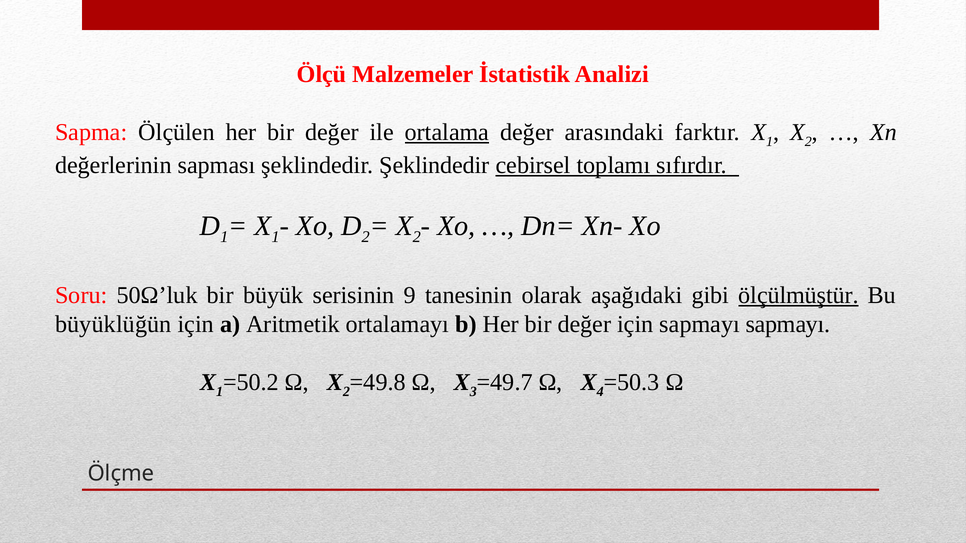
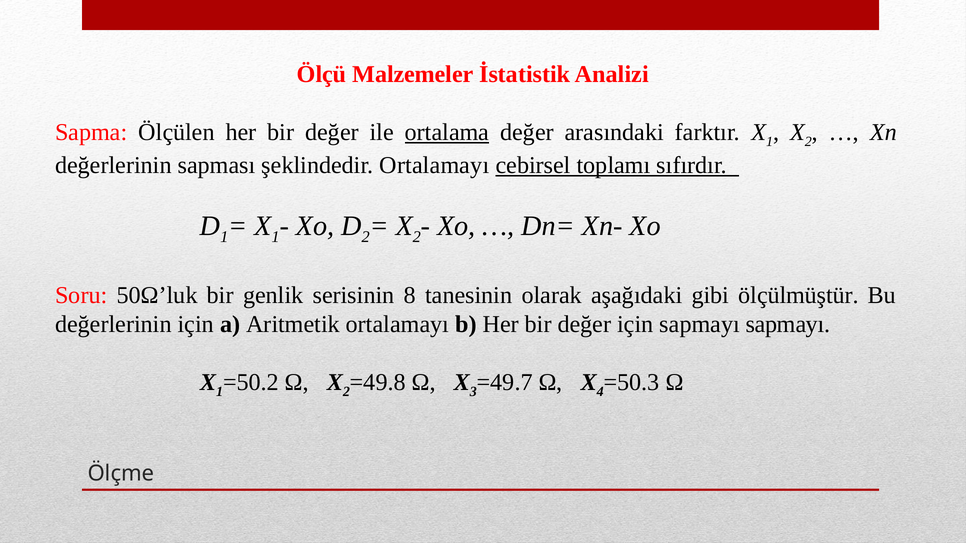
şeklindedir Şeklindedir: Şeklindedir -> Ortalamayı (434, 165)
büyük: büyük -> genlik (273, 296)
9: 9 -> 8 (410, 296)
ölçülmüştür underline: present -> none (799, 296)
büyüklüğün: büyüklüğün -> değerlerinin (113, 325)
